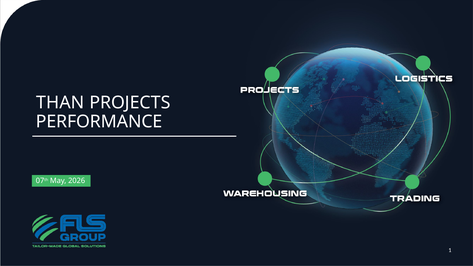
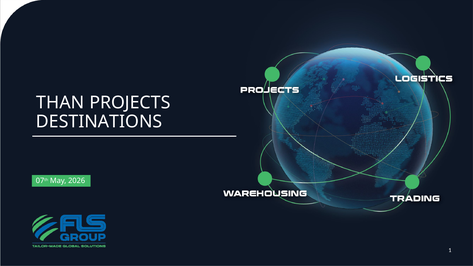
PERFORMANCE: PERFORMANCE -> DESTINATIONS (99, 122)
